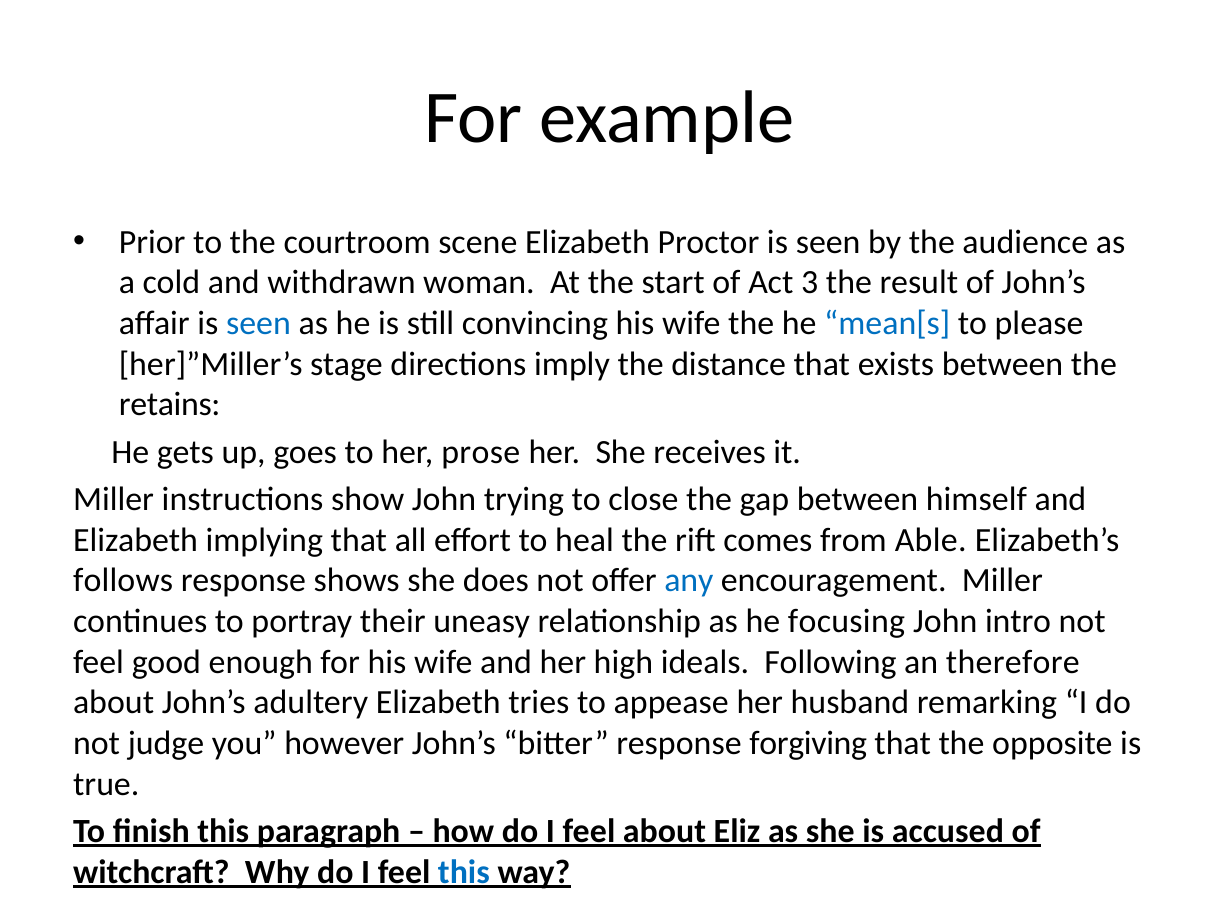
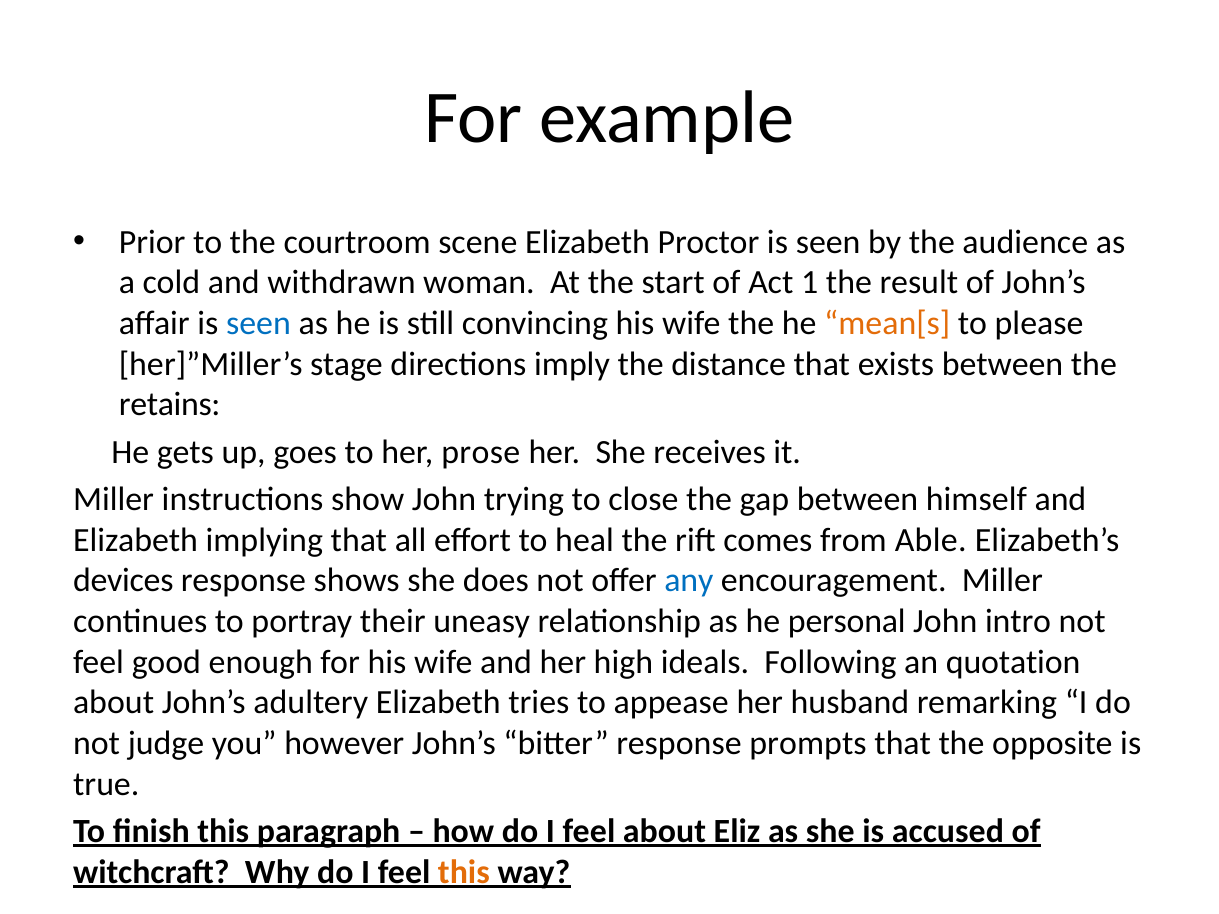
3: 3 -> 1 (810, 283)
mean[s colour: blue -> orange (887, 323)
follows: follows -> devices (123, 581)
focusing: focusing -> personal (847, 621)
therefore: therefore -> quotation (1013, 662)
forgiving: forgiving -> prompts (808, 743)
this colour: blue -> orange (464, 872)
